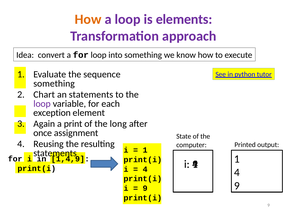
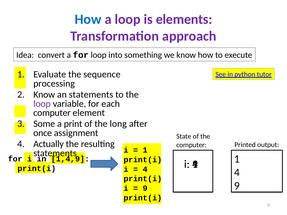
How colour: orange -> blue (88, 19)
something: something -> processing (54, 84)
Chart: Chart -> Know (44, 95)
exception: exception -> computer (52, 113)
Again: Again -> Some (44, 124)
Reusing: Reusing -> Actually (49, 144)
